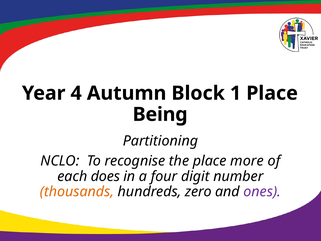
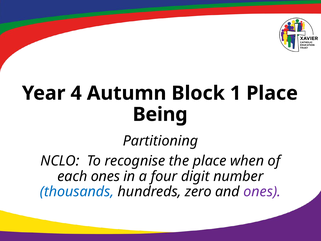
more: more -> when (247, 161)
each does: does -> ones (105, 176)
thousands colour: orange -> blue (77, 192)
